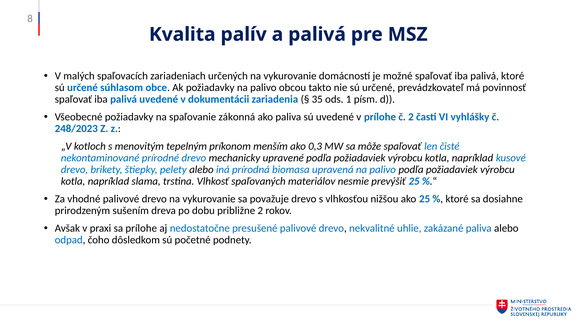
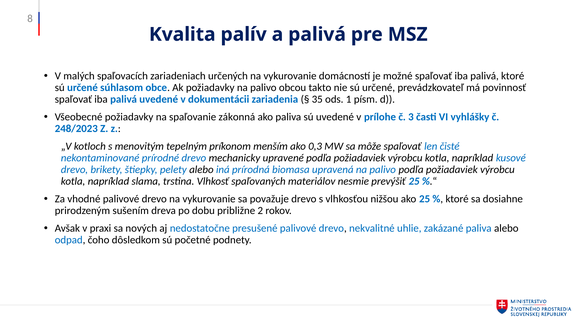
č 2: 2 -> 3 (411, 117)
sa prílohe: prílohe -> nových (141, 229)
